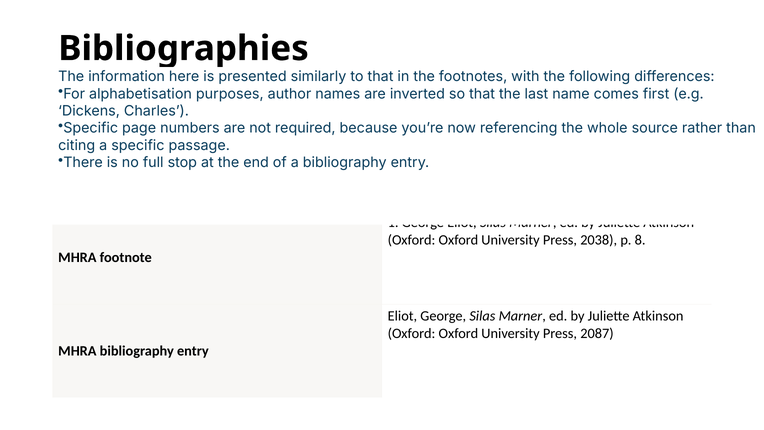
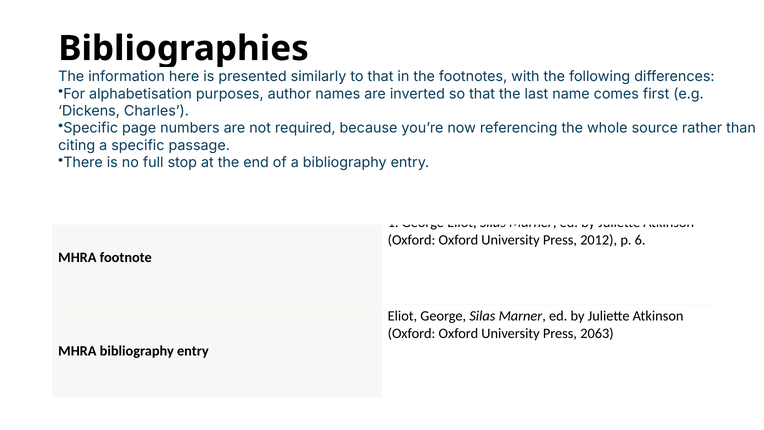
2038: 2038 -> 2012 (599, 240)
8: 8 -> 6 (640, 240)
2087: 2087 -> 2063 (597, 333)
